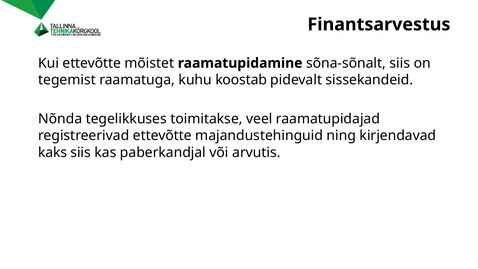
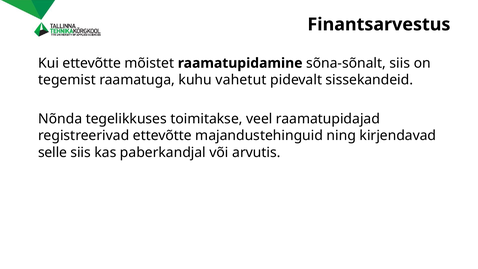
koostab: koostab -> vahetut (241, 80)
kaks: kaks -> selle (53, 152)
